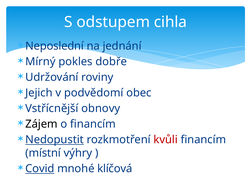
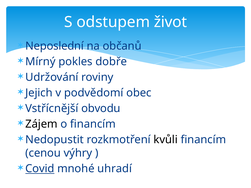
cihla: cihla -> život (170, 22)
jednání: jednání -> občanů (122, 46)
obnovy: obnovy -> obvodu (101, 109)
Nedopustit underline: present -> none (55, 140)
kvůli colour: red -> black (166, 140)
místní: místní -> cenou (43, 153)
klíčová: klíčová -> uhradí (115, 169)
